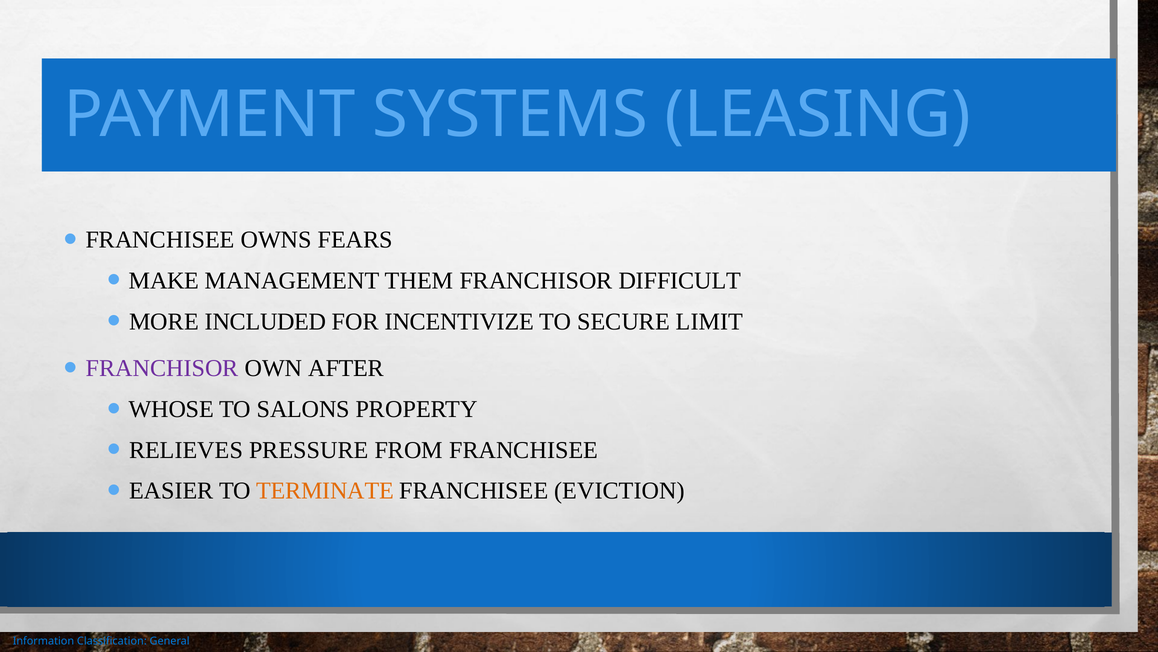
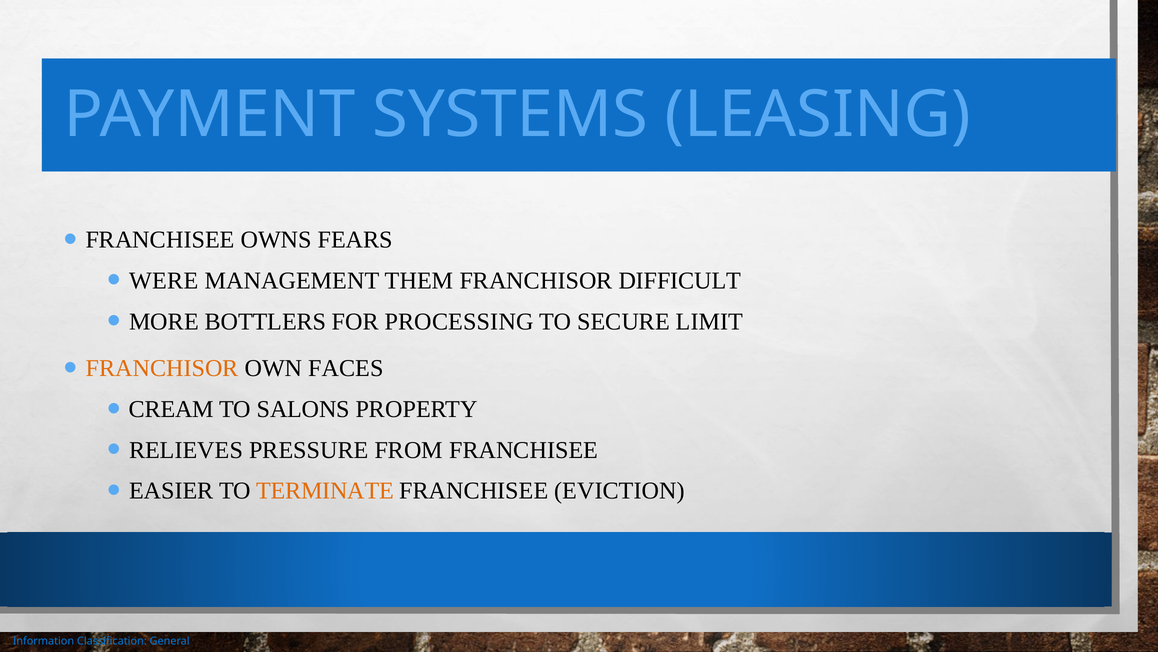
MAKE: MAKE -> WERE (164, 280)
INCLUDED: INCLUDED -> BOTTLERS (265, 321)
INCENTIVIZE: INCENTIVIZE -> PROCESSING (459, 321)
FRANCHISOR colour: purple -> orange (162, 368)
AFTER: AFTER -> FACES (346, 368)
WHOSE: WHOSE -> CREAM (171, 409)
